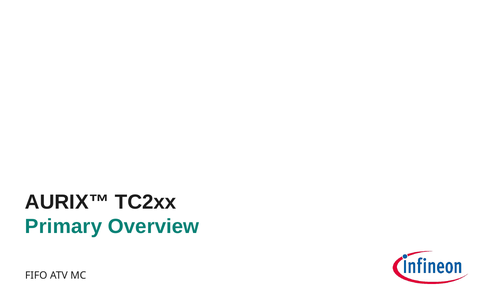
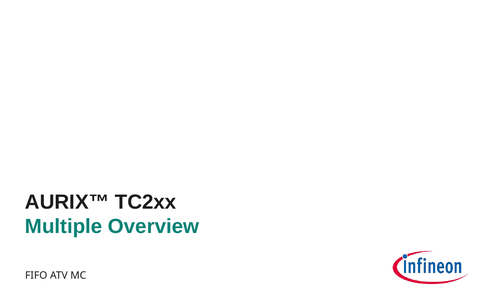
Primary: Primary -> Multiple (64, 227)
